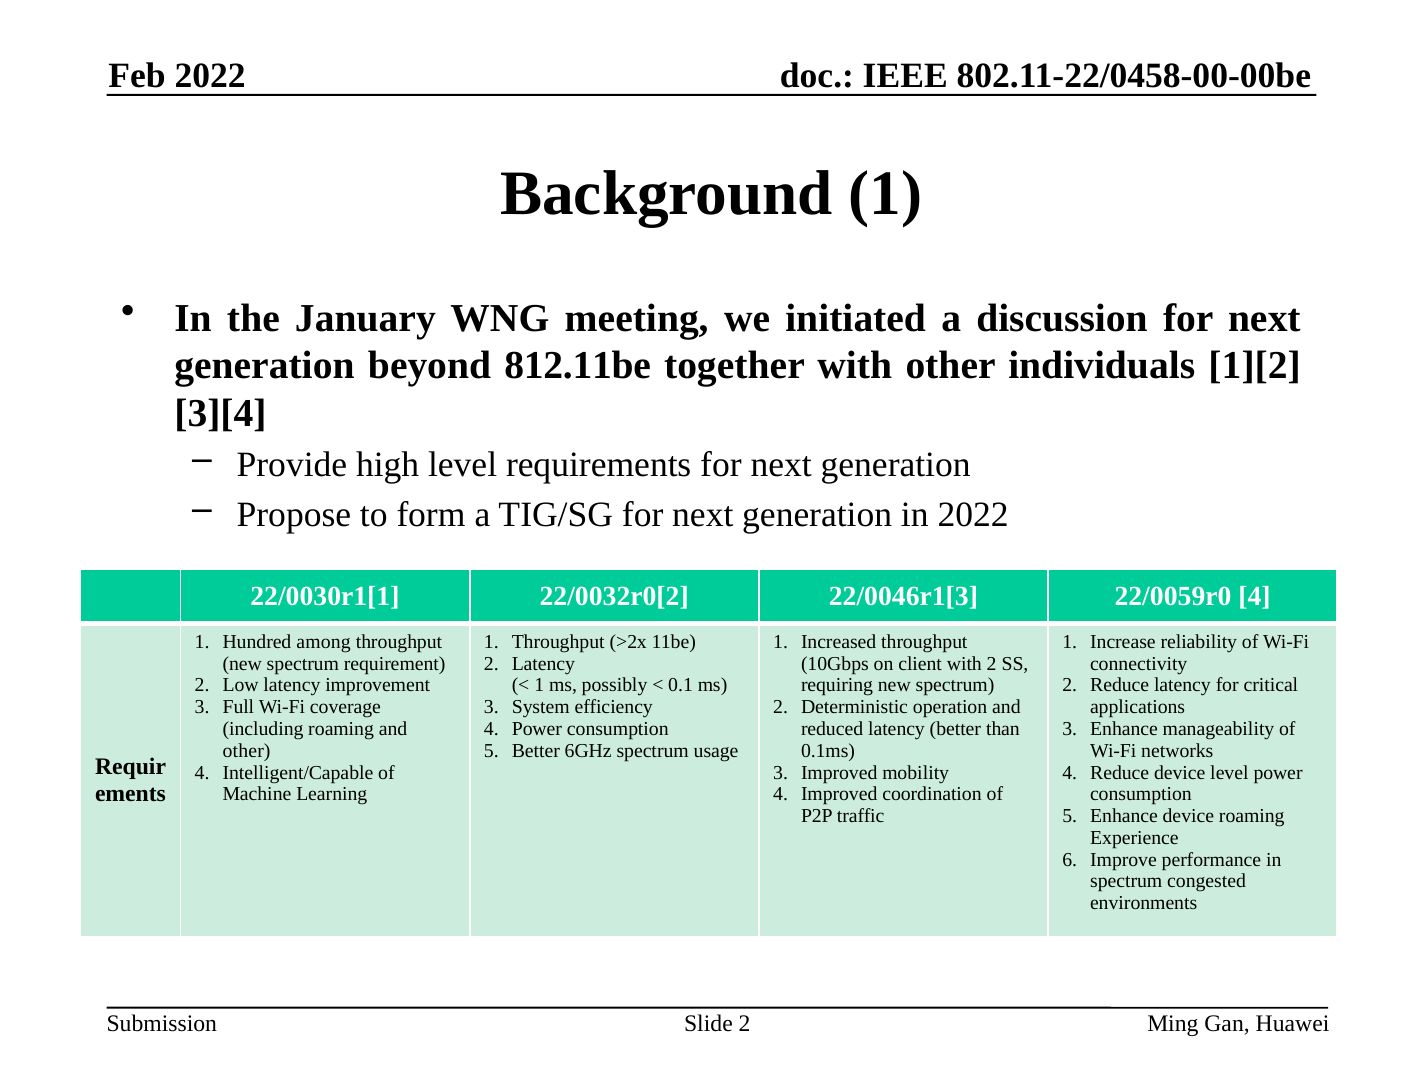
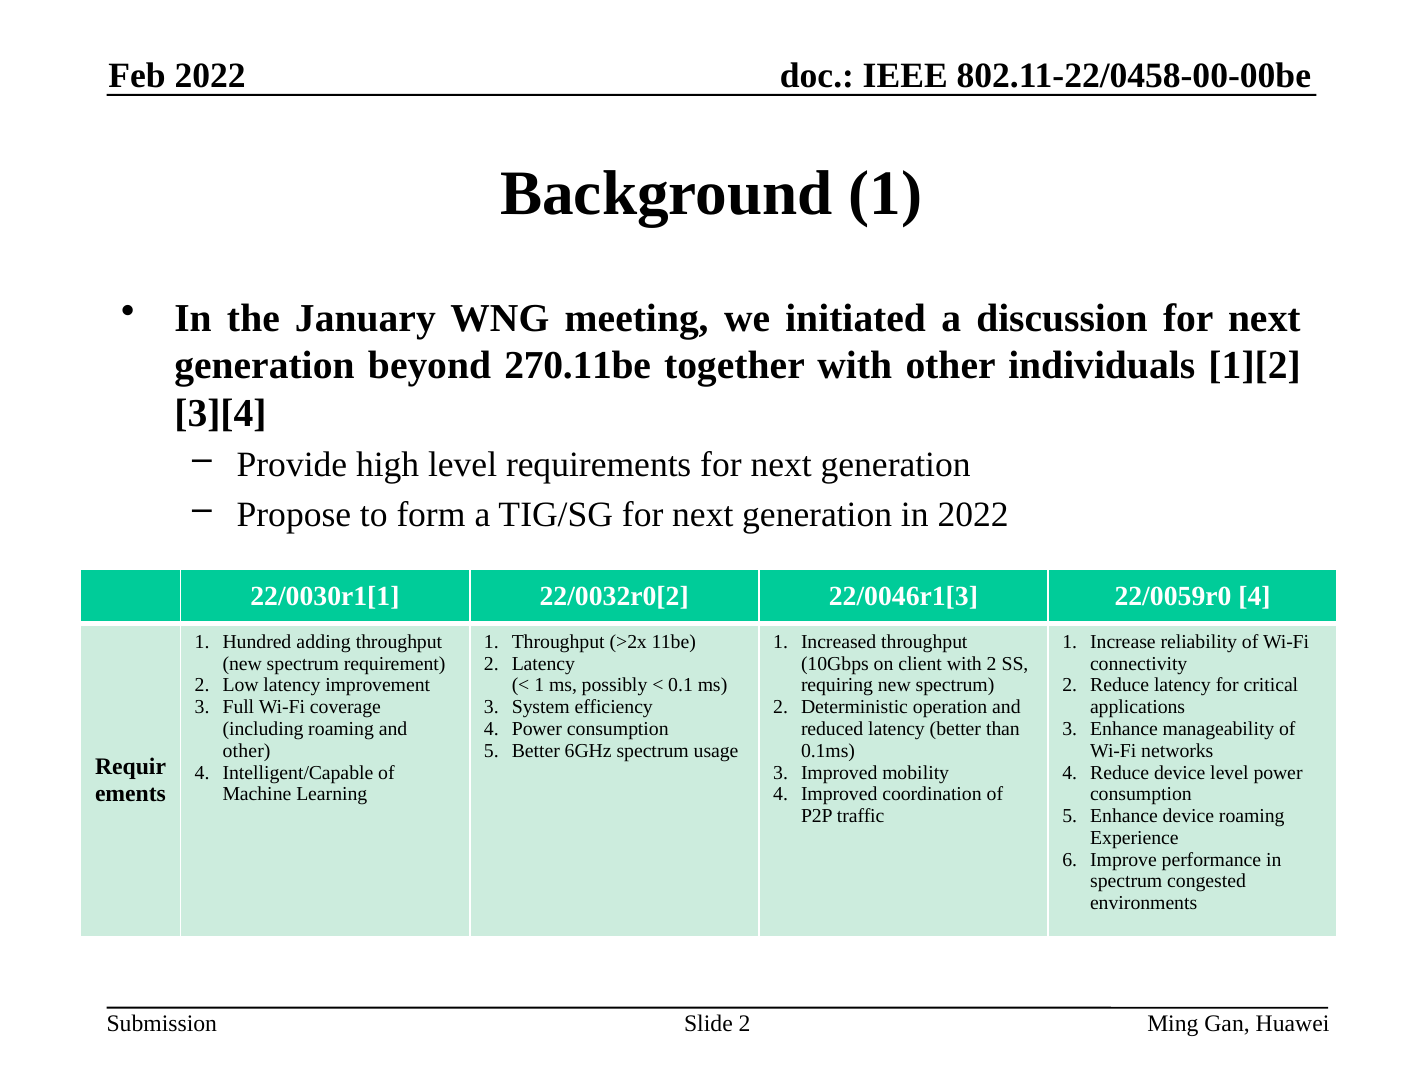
812.11be: 812.11be -> 270.11be (578, 366)
among: among -> adding (324, 642)
